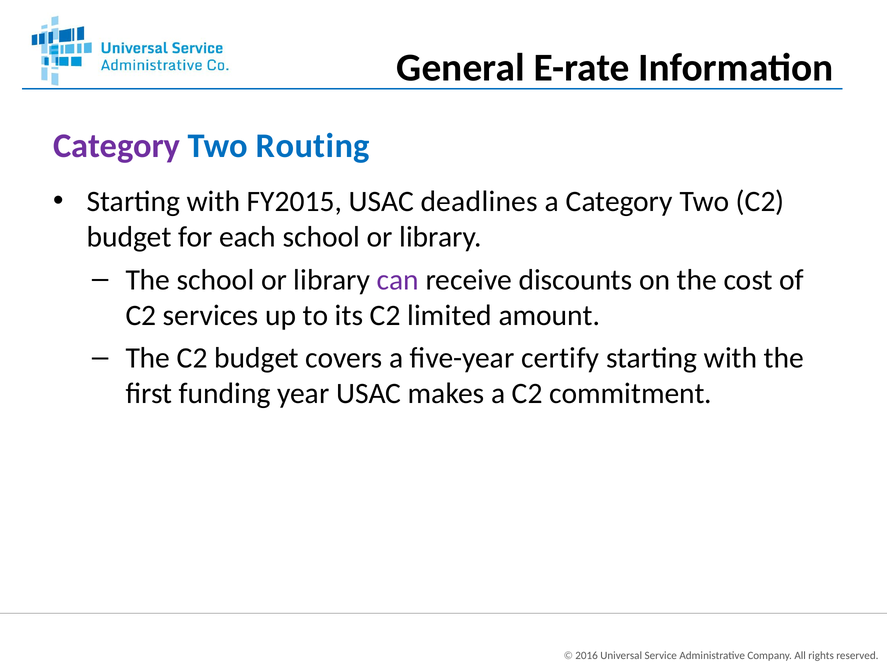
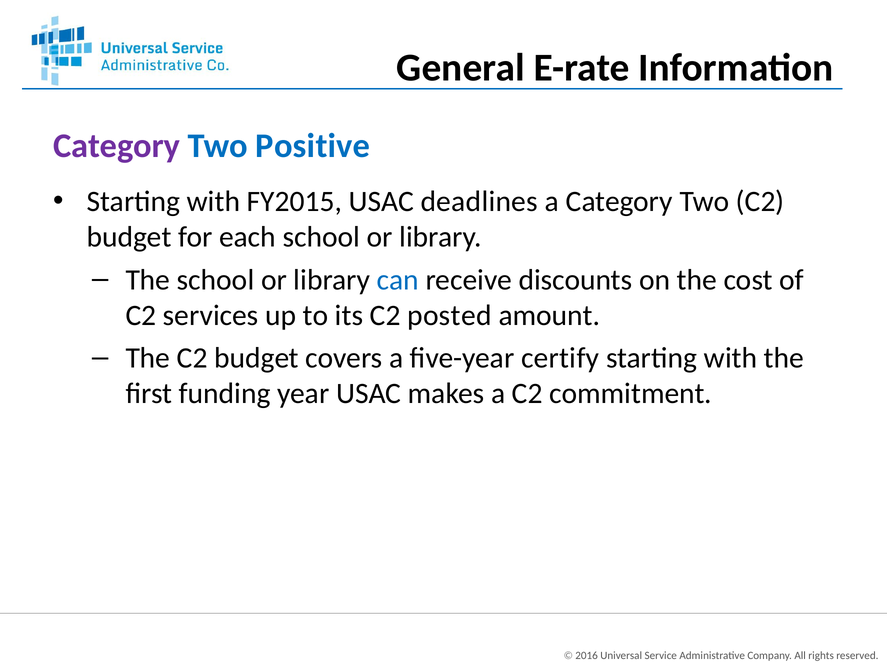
Routing: Routing -> Positive (313, 146)
can colour: purple -> blue (398, 280)
limited: limited -> posted (449, 315)
